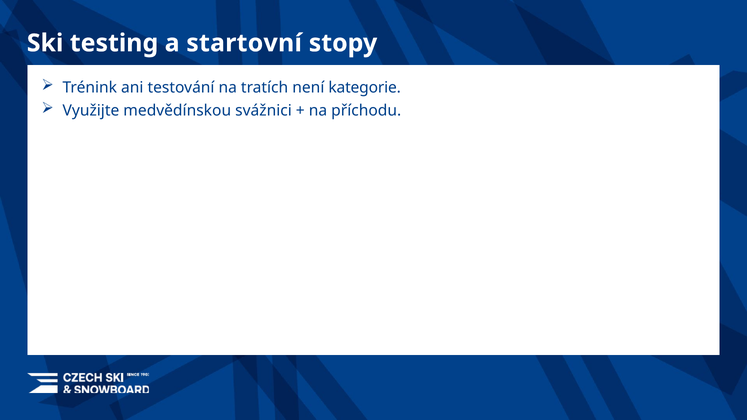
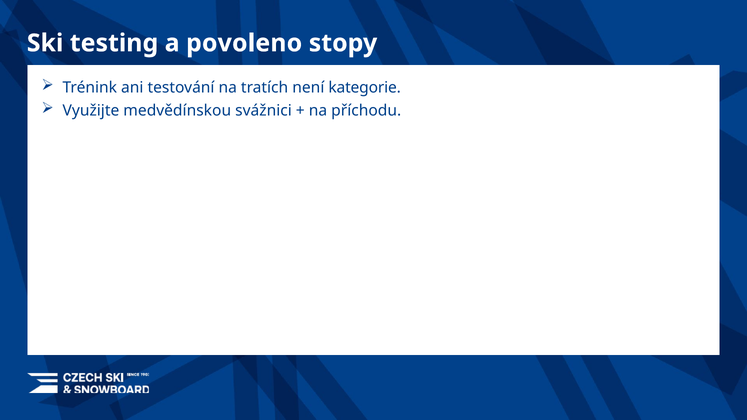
startovní: startovní -> povoleno (244, 43)
